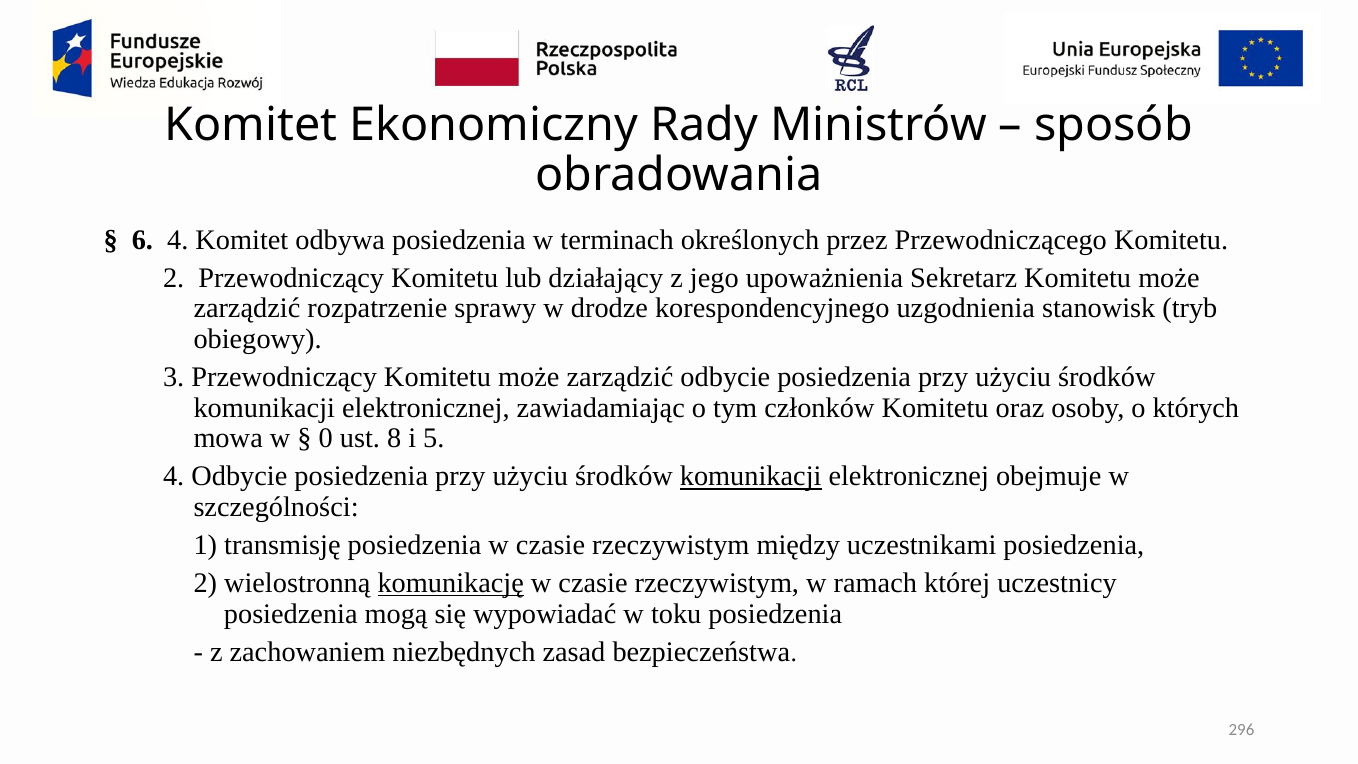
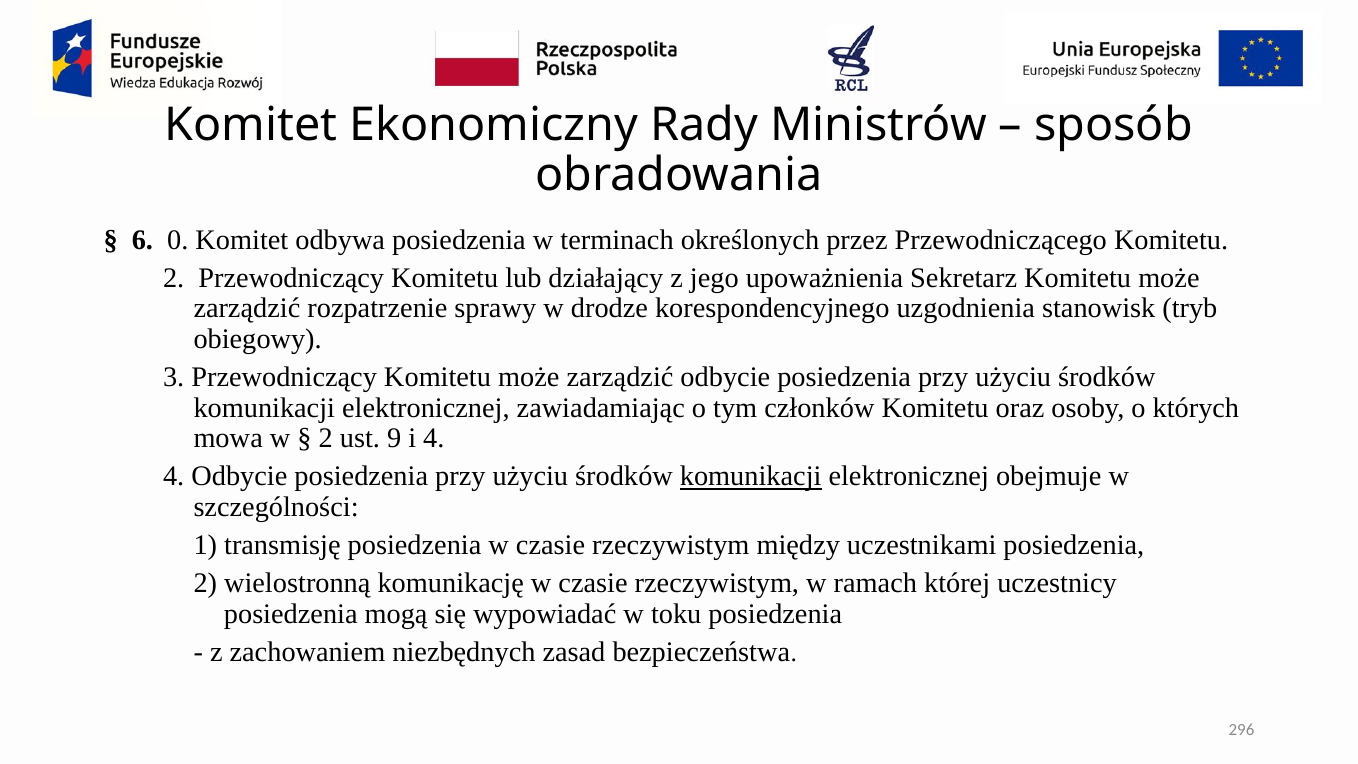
6 4: 4 -> 0 (178, 240)
0: 0 -> 2 (326, 438)
8: 8 -> 9 (394, 438)
i 5: 5 -> 4 (434, 438)
komunikację underline: present -> none (451, 583)
